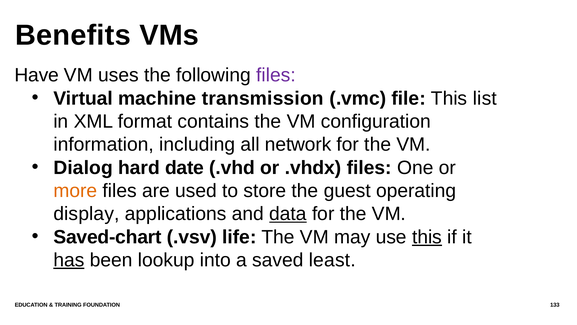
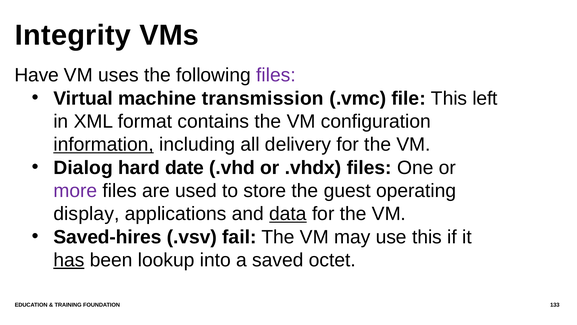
Benefits: Benefits -> Integrity (73, 35)
list: list -> left (485, 98)
information underline: none -> present (104, 144)
network: network -> delivery (298, 144)
more colour: orange -> purple (75, 191)
Saved-chart: Saved-chart -> Saved-hires (107, 237)
life: life -> fail (239, 237)
this underline: present -> none (427, 237)
least: least -> octet (332, 260)
